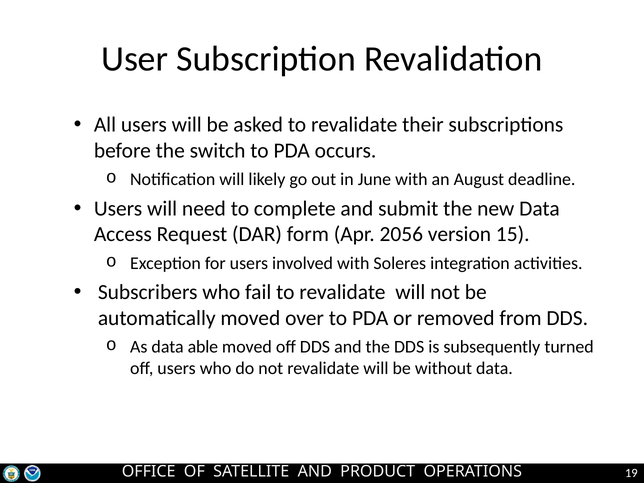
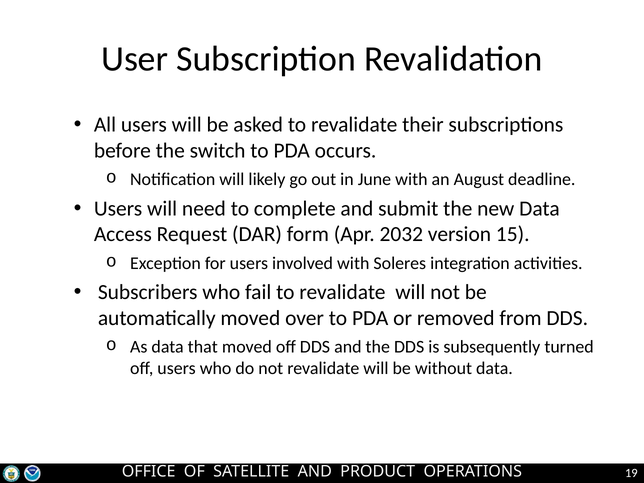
2056: 2056 -> 2032 (401, 234)
able: able -> that (203, 347)
